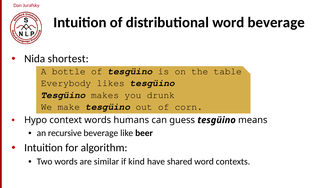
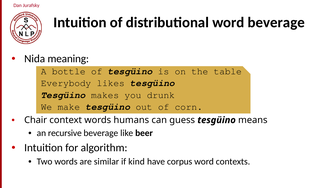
shortest: shortest -> meaning (68, 59)
Hypo: Hypo -> Chair (36, 120)
shared: shared -> corpus (180, 162)
